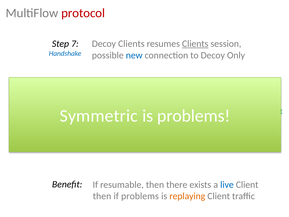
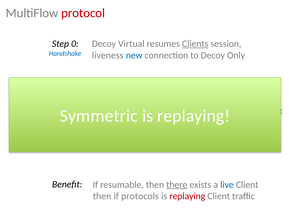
7: 7 -> 0 (75, 44)
Decoy Clients: Clients -> Virtual (131, 44)
possible: possible -> liveness (108, 55)
problems: problems -> replaying (194, 116)
there underline: none -> present (177, 184)
if problems: problems -> protocols (140, 196)
replaying colour: orange -> red (187, 196)
